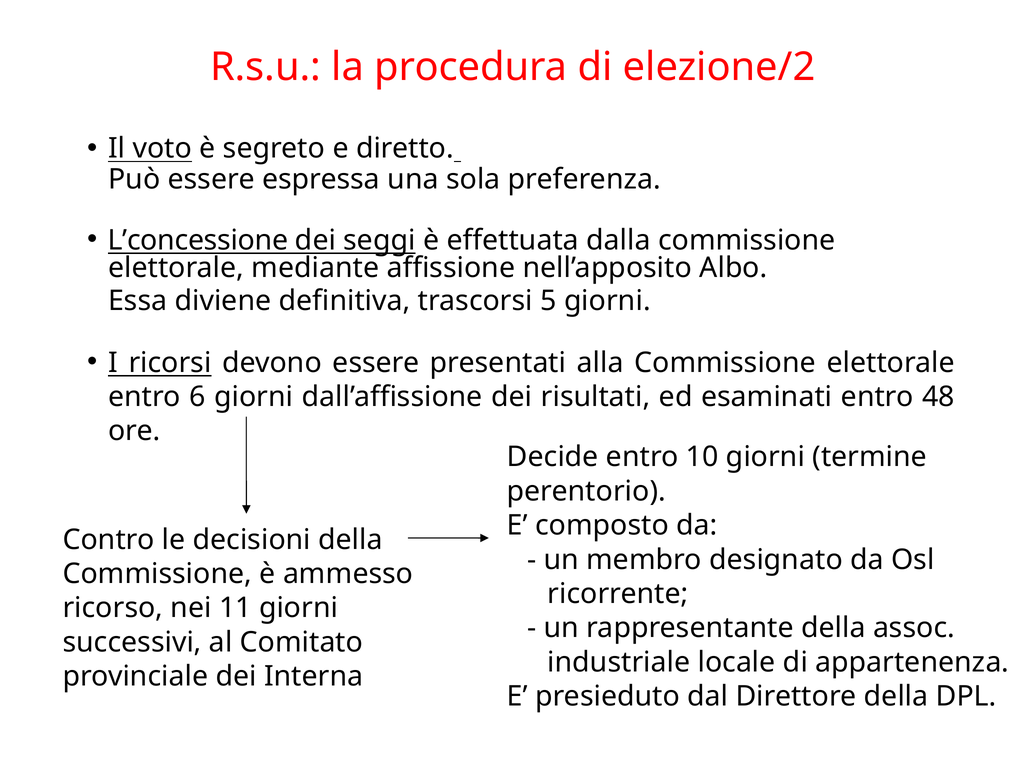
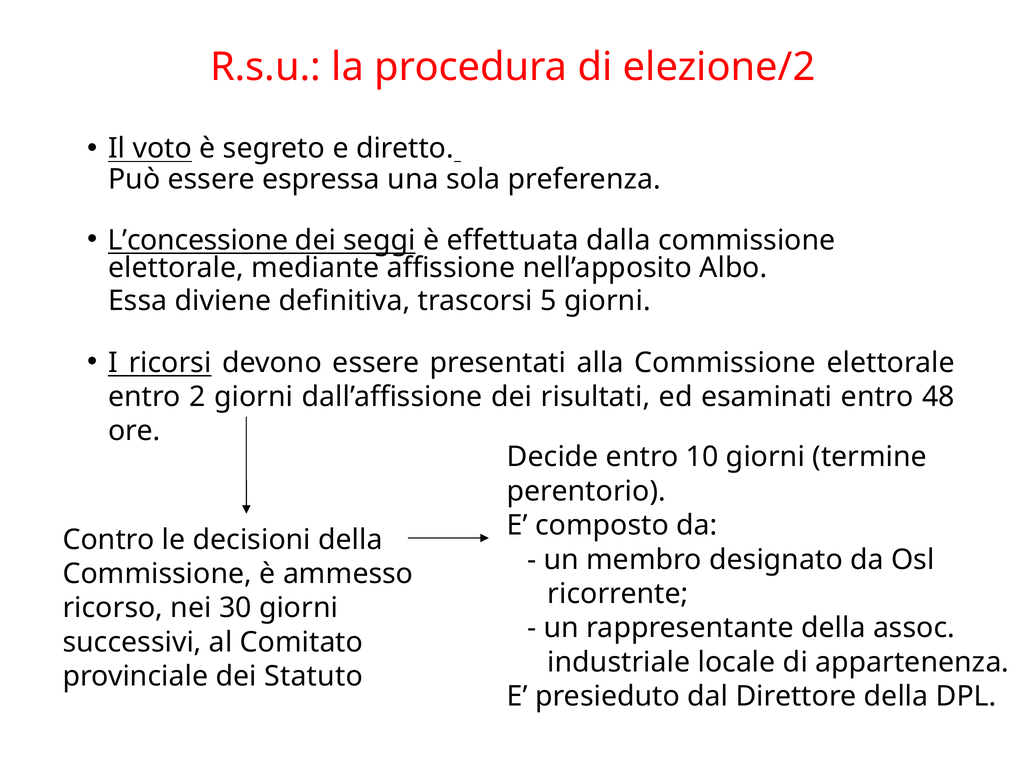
6: 6 -> 2 (197, 397)
11: 11 -> 30 (235, 608)
Interna: Interna -> Statuto (314, 677)
